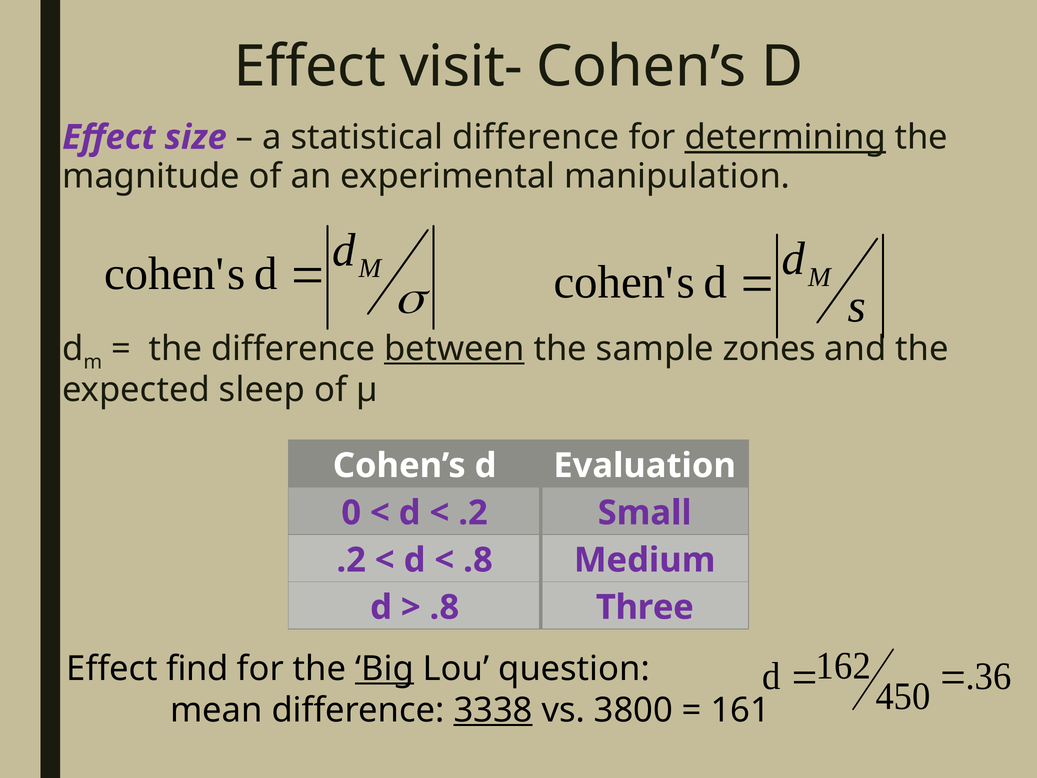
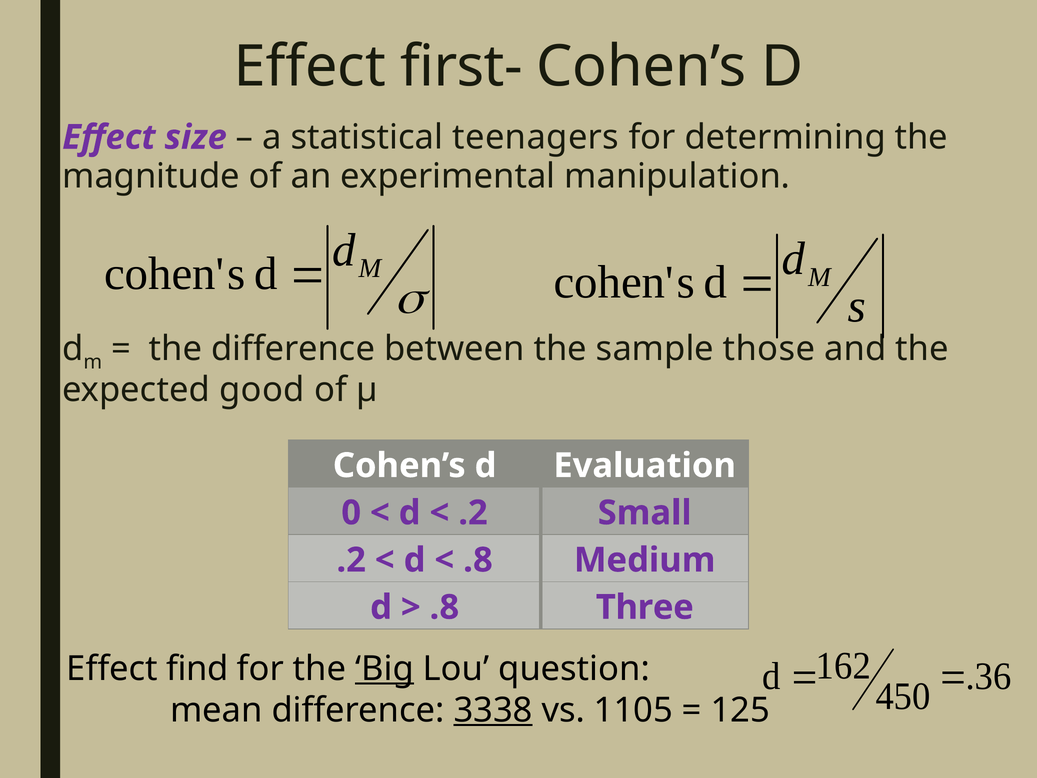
visit-: visit- -> first- (461, 67)
statistical difference: difference -> teenagers (536, 137)
determining underline: present -> none (785, 137)
between underline: present -> none (454, 349)
zones: zones -> those (769, 349)
sleep: sleep -> good (262, 390)
3800: 3800 -> 1105 (633, 710)
161: 161 -> 125 (740, 710)
